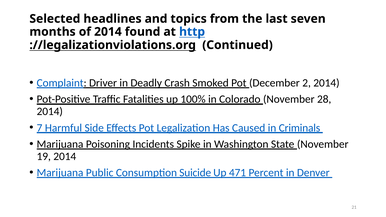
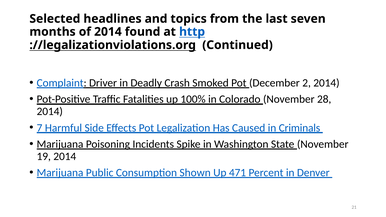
Suicide: Suicide -> Shown (195, 173)
